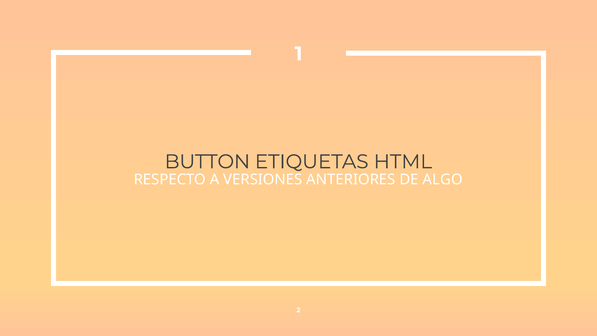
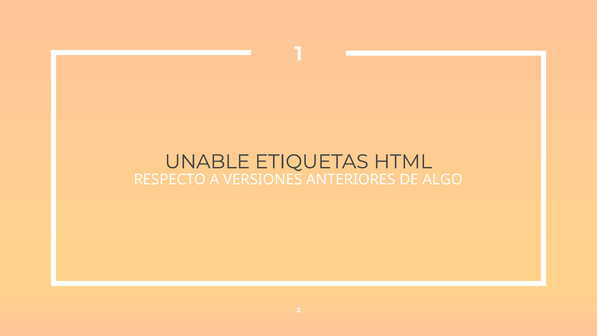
BUTTON: BUTTON -> UNABLE (207, 162)
